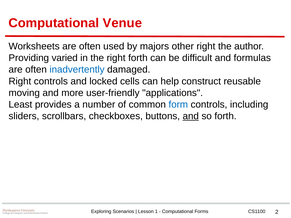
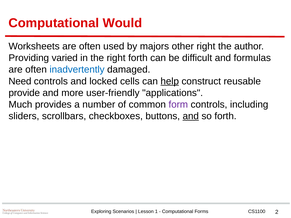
Venue: Venue -> Would (122, 23)
Right: Right -> Need (20, 81)
help underline: none -> present (170, 81)
moving: moving -> provide (24, 93)
Least: Least -> Much (20, 105)
form colour: blue -> purple (178, 105)
